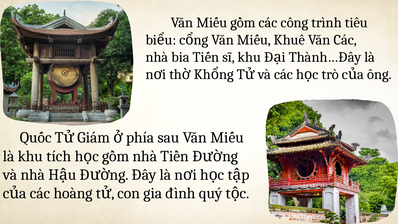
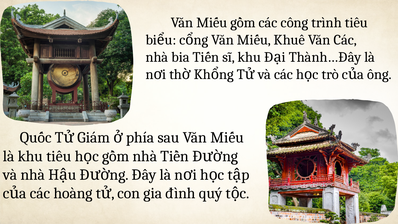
khu tích: tích -> tiêu (59, 156)
